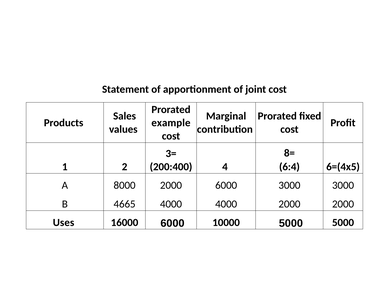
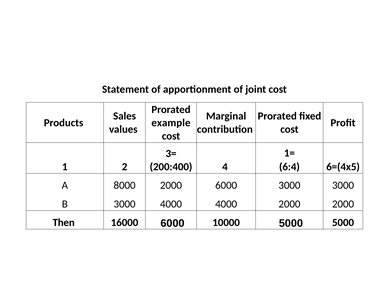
8=: 8= -> 1= (289, 153)
B 4665: 4665 -> 3000 (125, 204)
Uses: Uses -> Then (64, 222)
